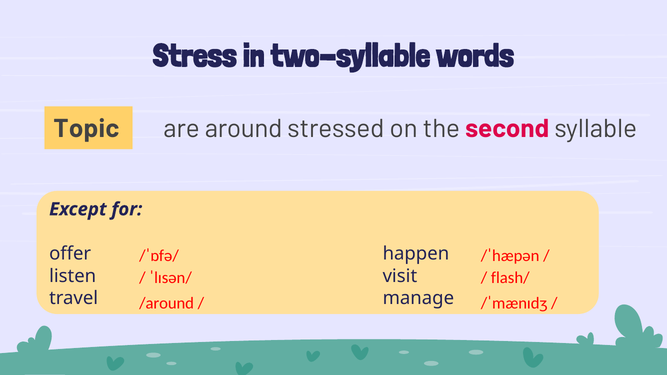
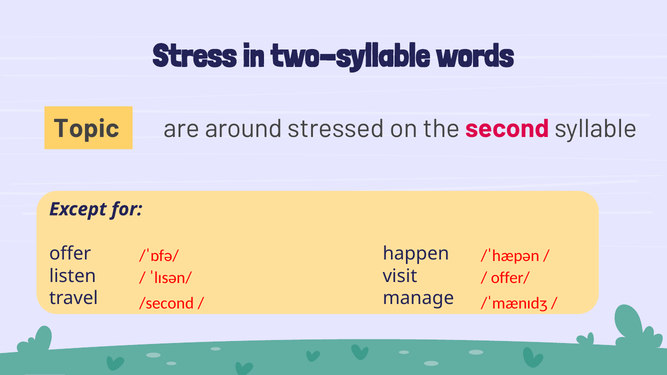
flash/: flash/ -> offer/ (510, 278)
/around: /around -> /second (167, 303)
